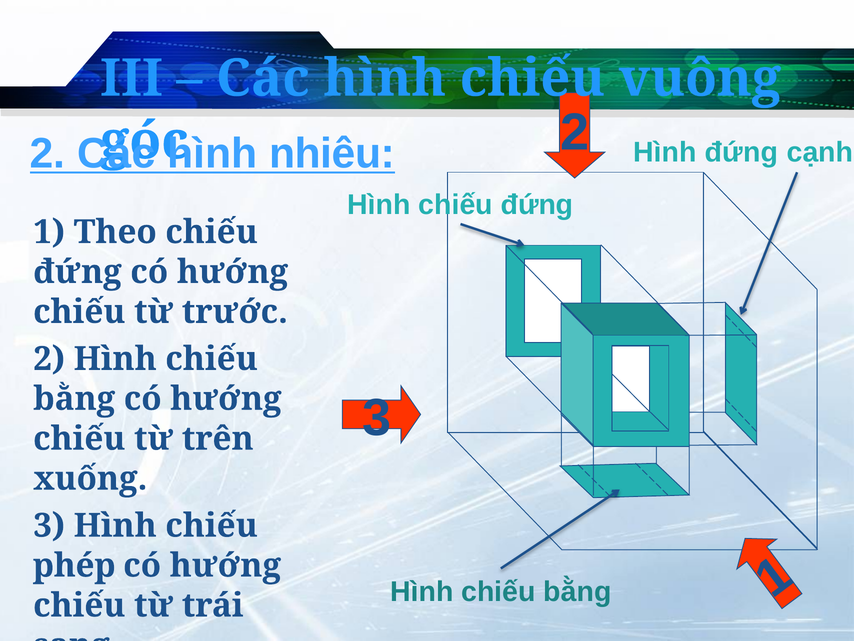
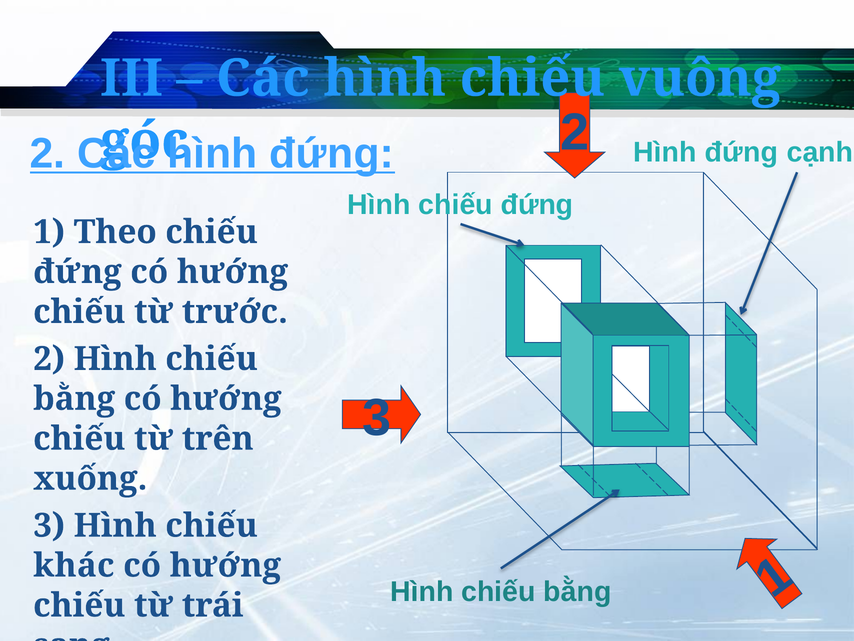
nhiêu: nhiêu -> đứng (332, 154)
phép: phép -> khác (74, 565)
